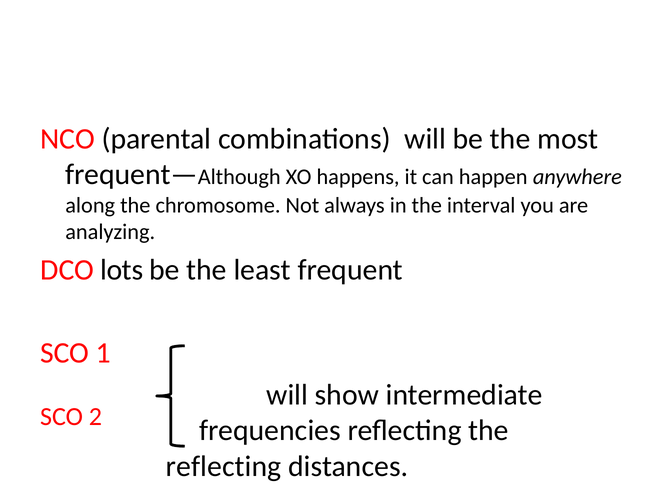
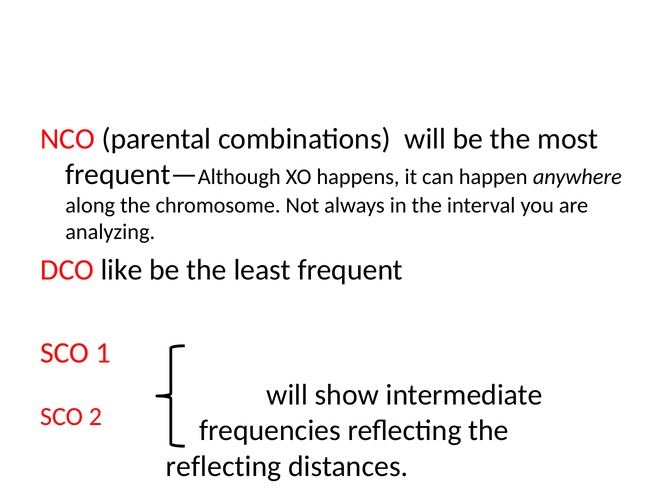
lots: lots -> like (122, 270)
